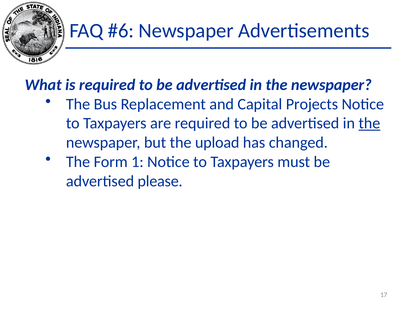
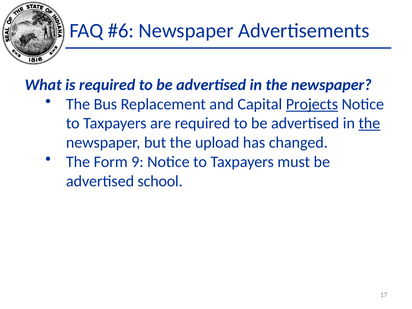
Projects underline: none -> present (312, 104)
1: 1 -> 9 (137, 162)
please: please -> school (160, 181)
